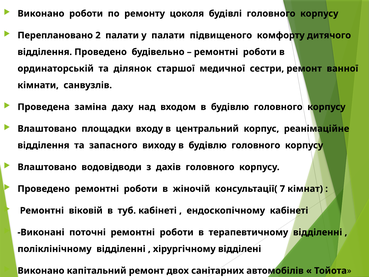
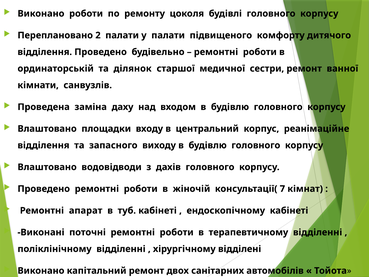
віковій: віковій -> апарат (86, 210)
